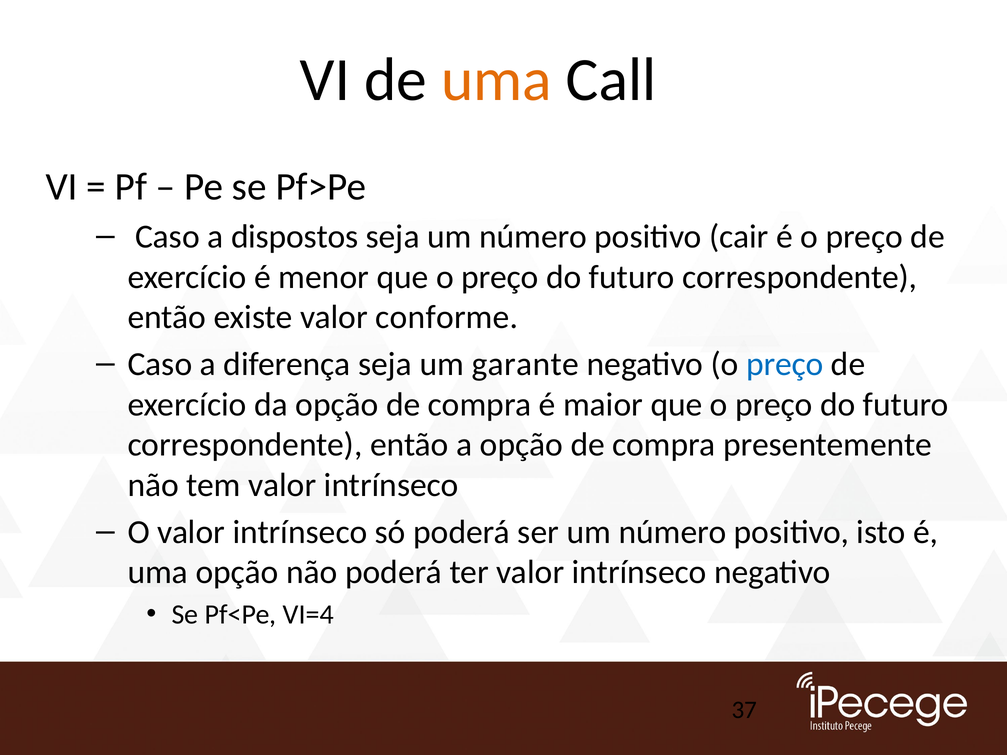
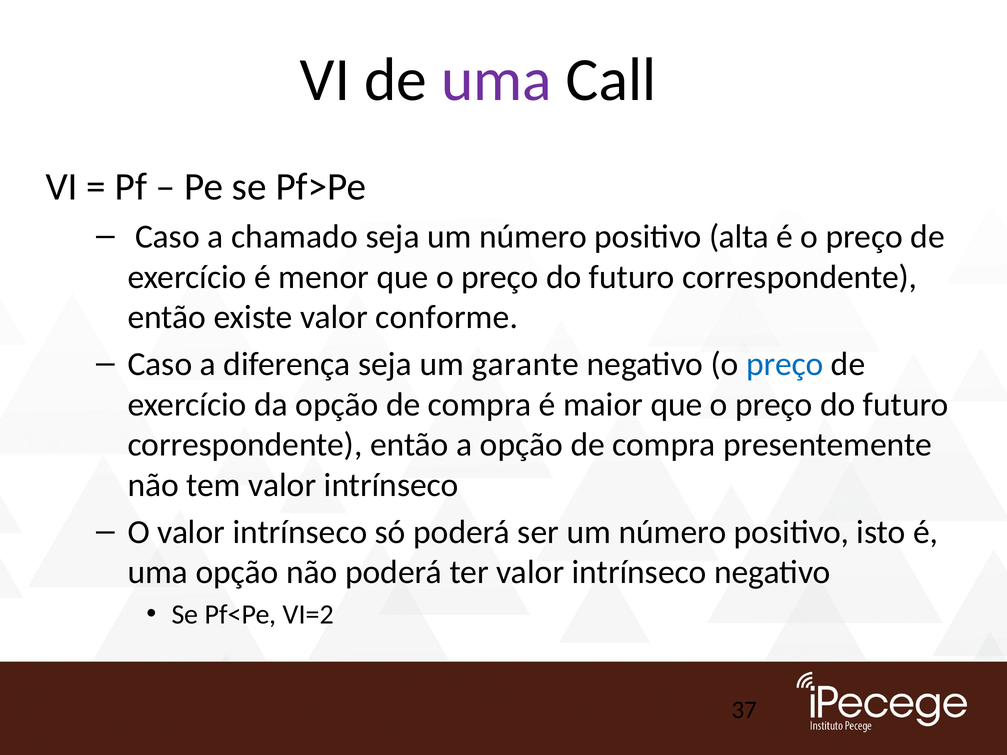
uma colour: orange -> purple (496, 80)
dispostos: dispostos -> chamado (294, 237)
cair: cair -> alta (739, 237)
VI=4: VI=4 -> VI=2 (308, 615)
